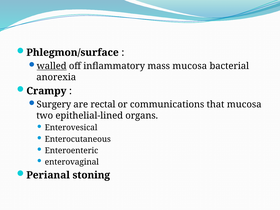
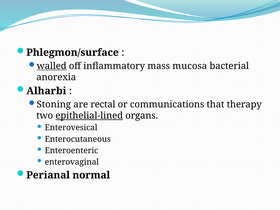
Crampy: Crampy -> Alharbi (46, 91)
Surgery: Surgery -> Stoning (54, 104)
that mucosa: mucosa -> therapy (244, 104)
epithelial-lined underline: none -> present (89, 116)
stoning: stoning -> normal (91, 175)
